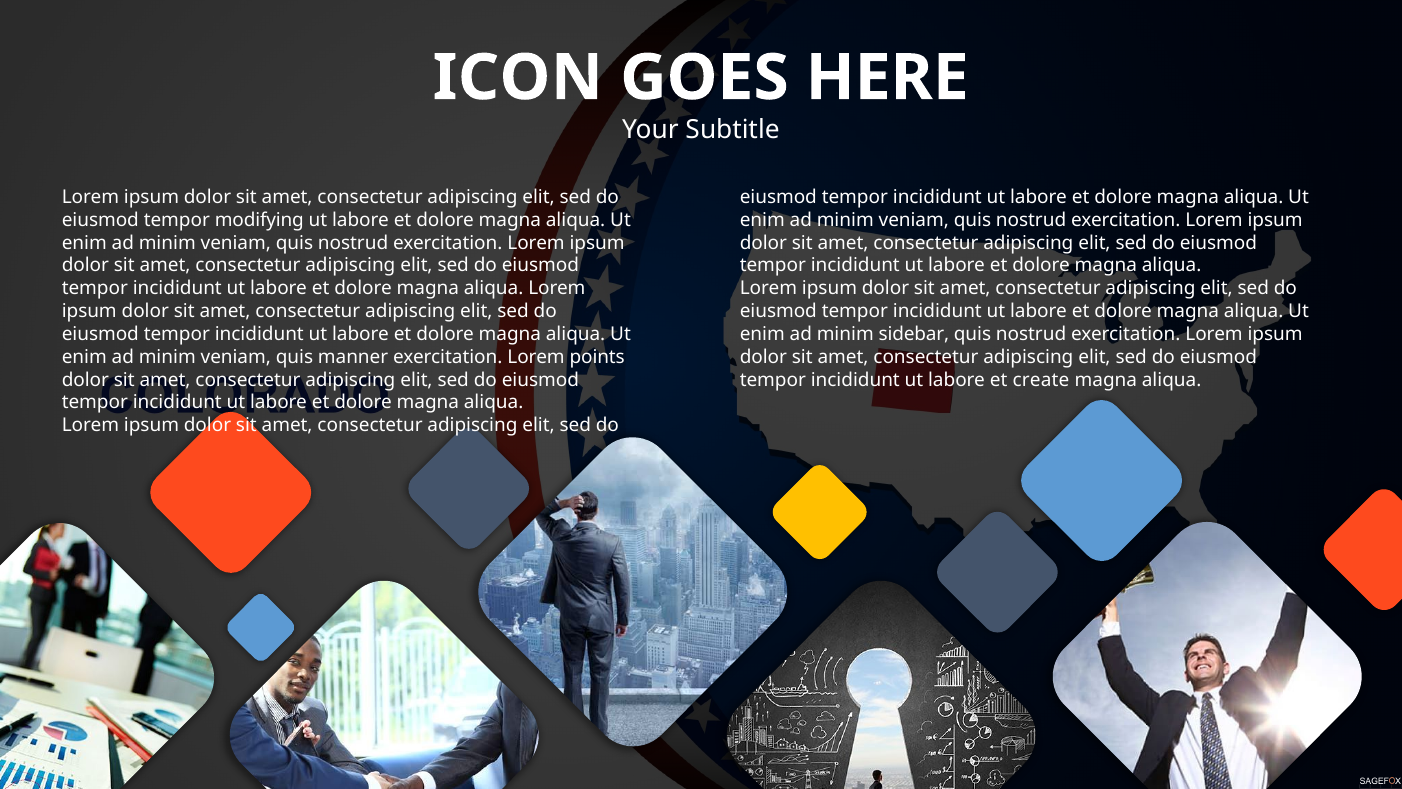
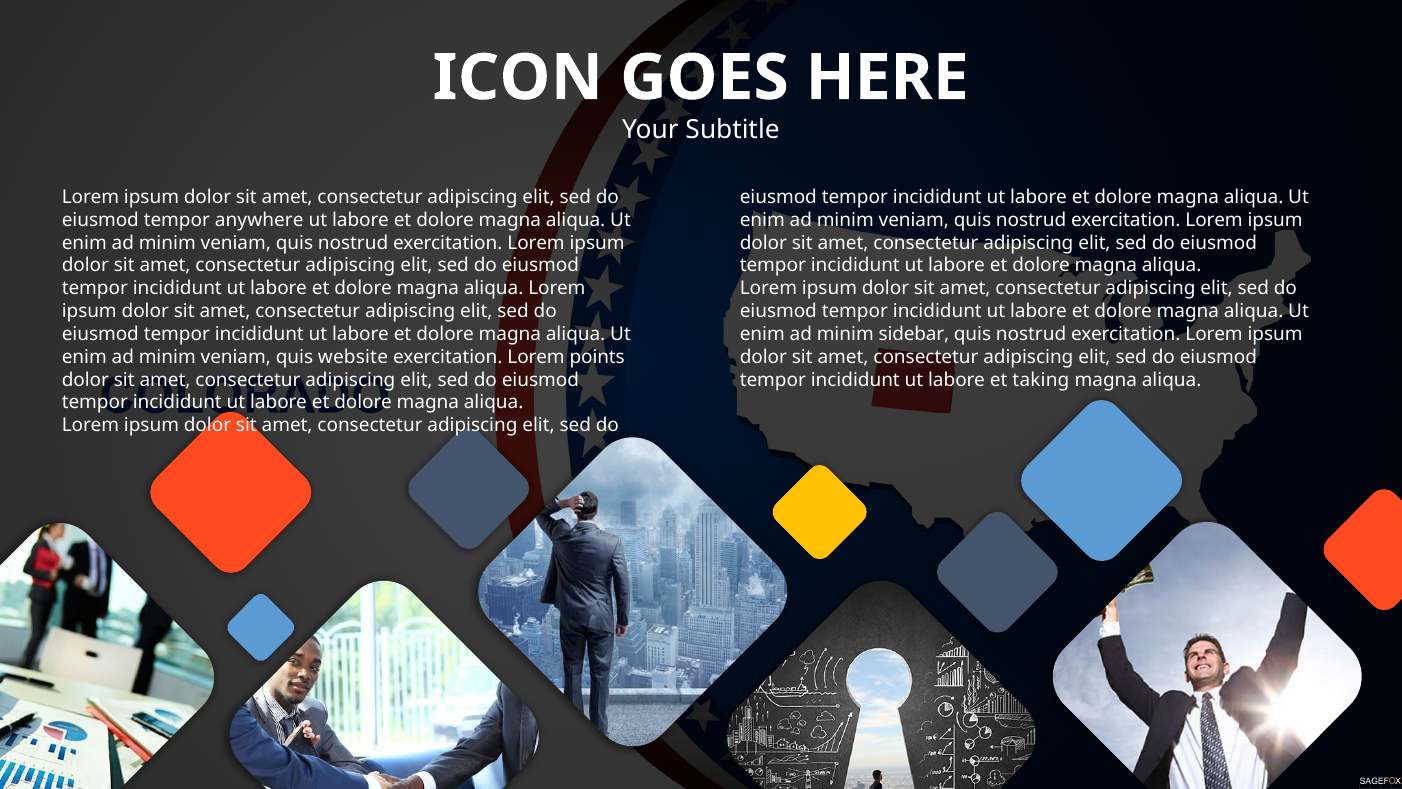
modifying: modifying -> anywhere (259, 220)
manner: manner -> website (353, 357)
create: create -> taking (1041, 380)
